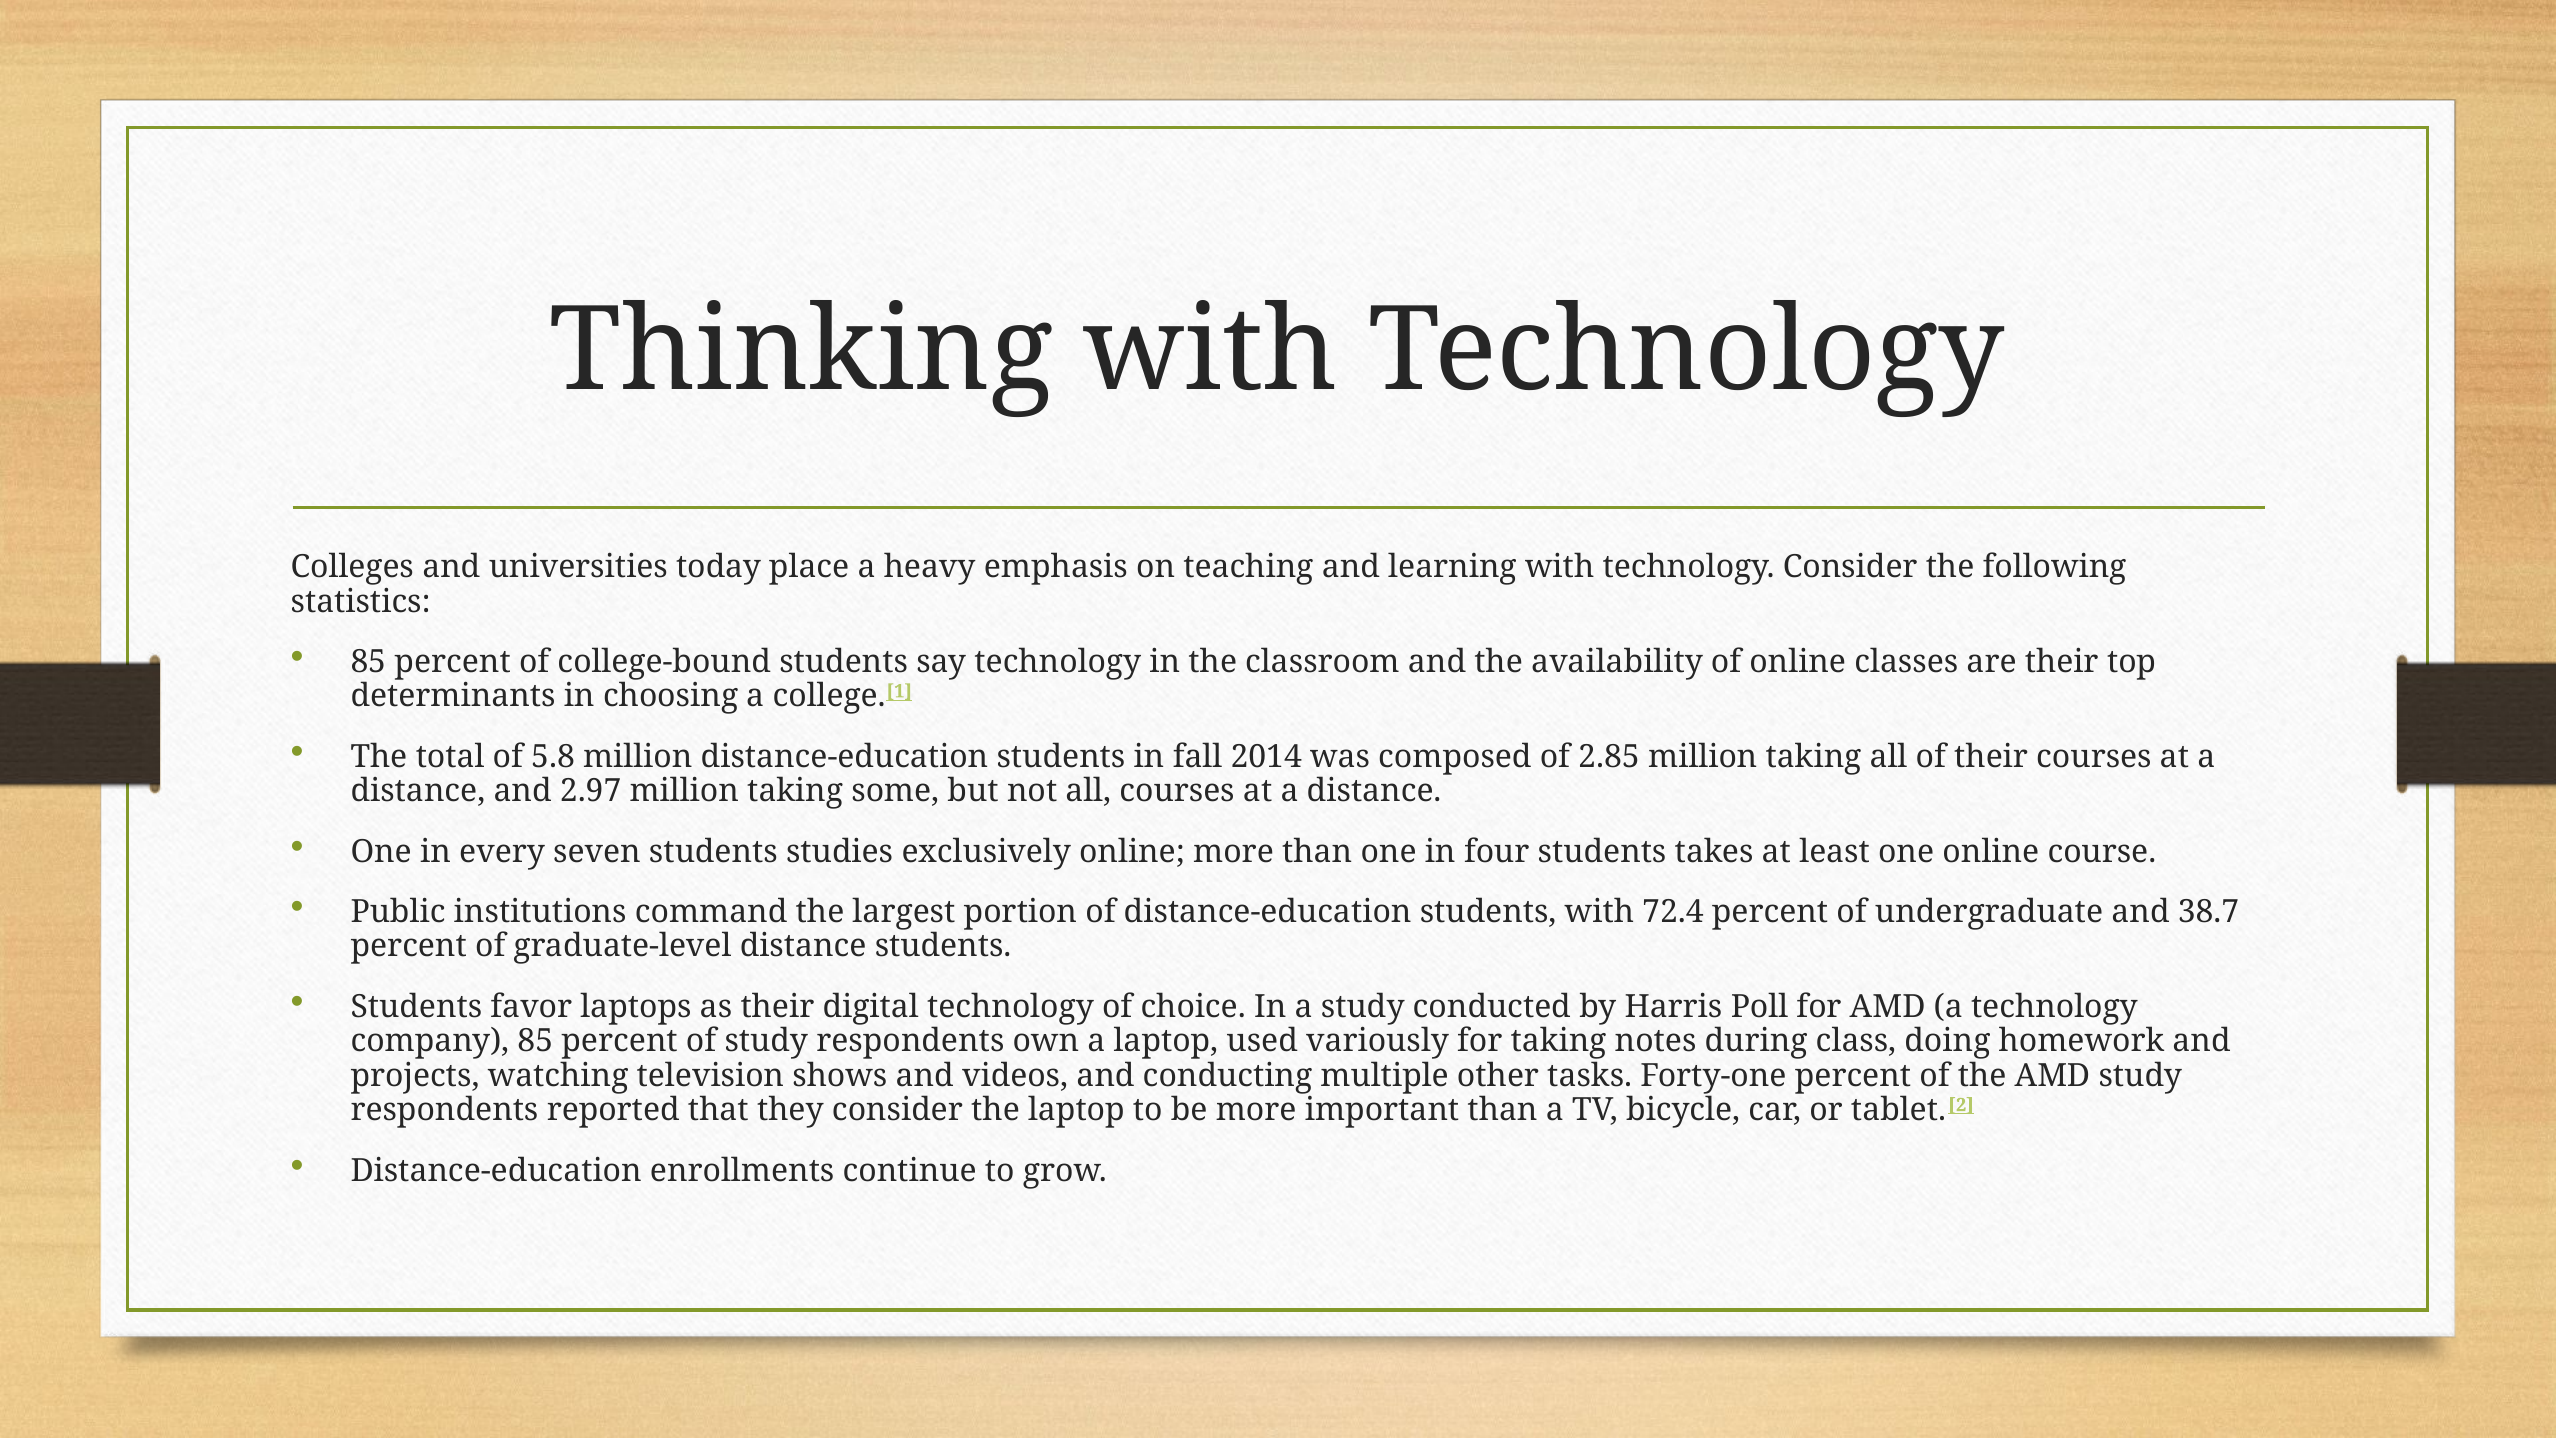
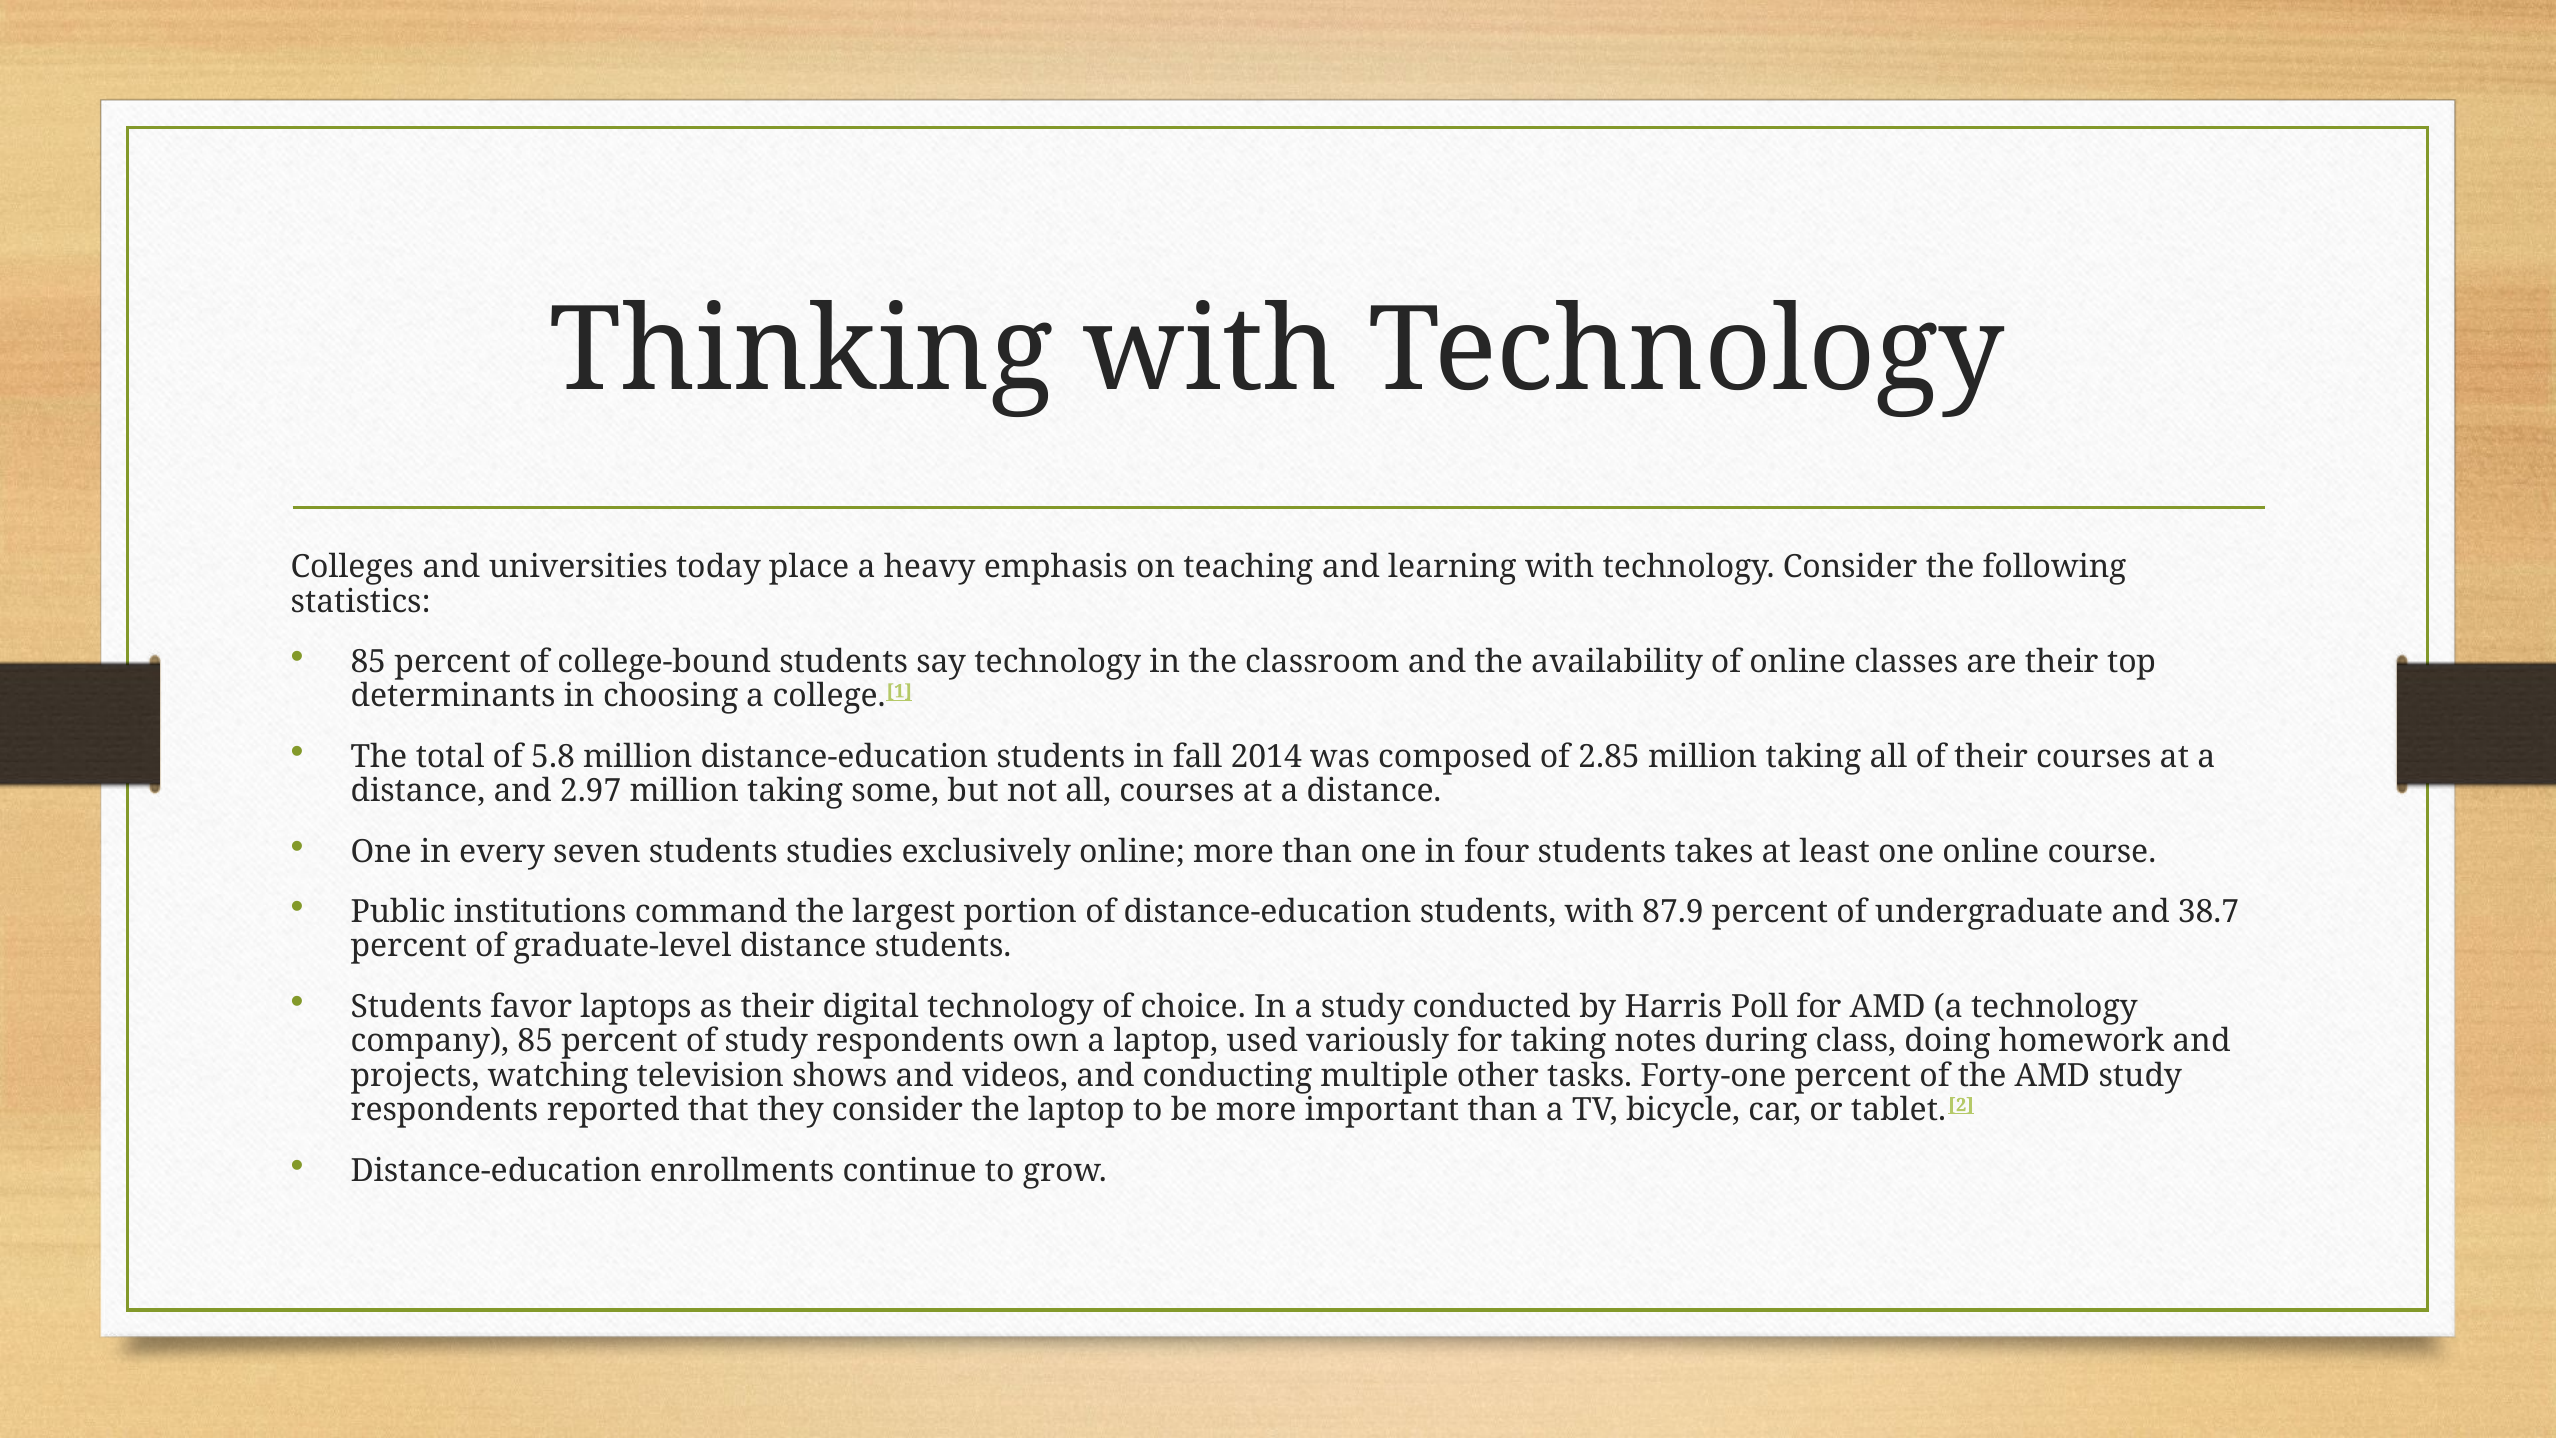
72.4: 72.4 -> 87.9 (1673, 912)
